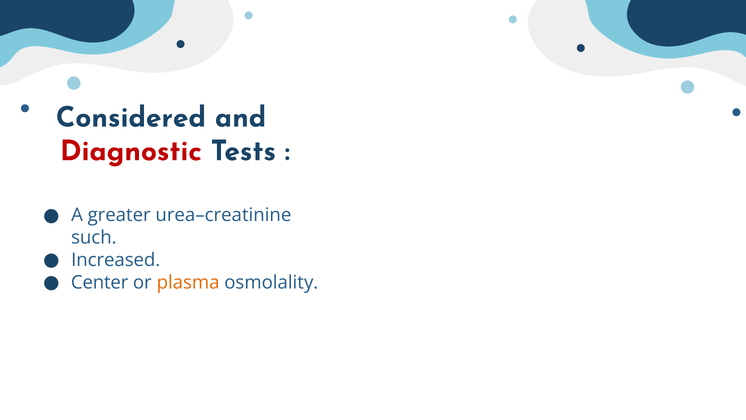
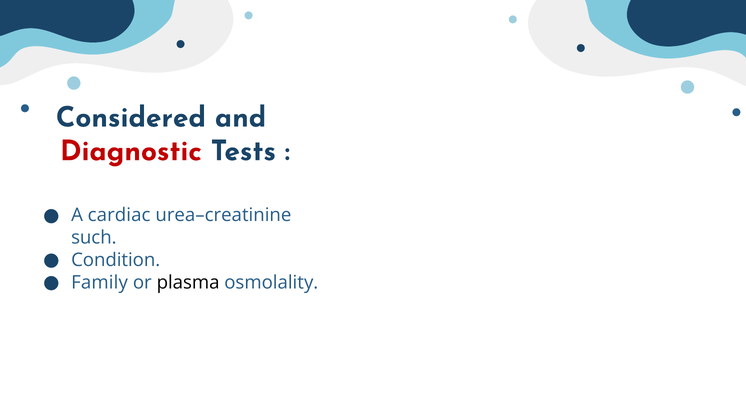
greater: greater -> cardiac (119, 215)
Increased: Increased -> Condition (116, 260)
Center: Center -> Family (100, 282)
plasma colour: orange -> black (188, 282)
